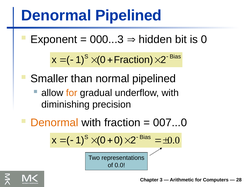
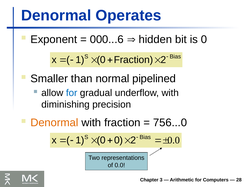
Denormal Pipelined: Pipelined -> Operates (128, 15)
000...3: 000...3 -> 000...6 (107, 39)
for colour: orange -> blue (72, 93)
007...0: 007...0 -> 756...0 (170, 123)
